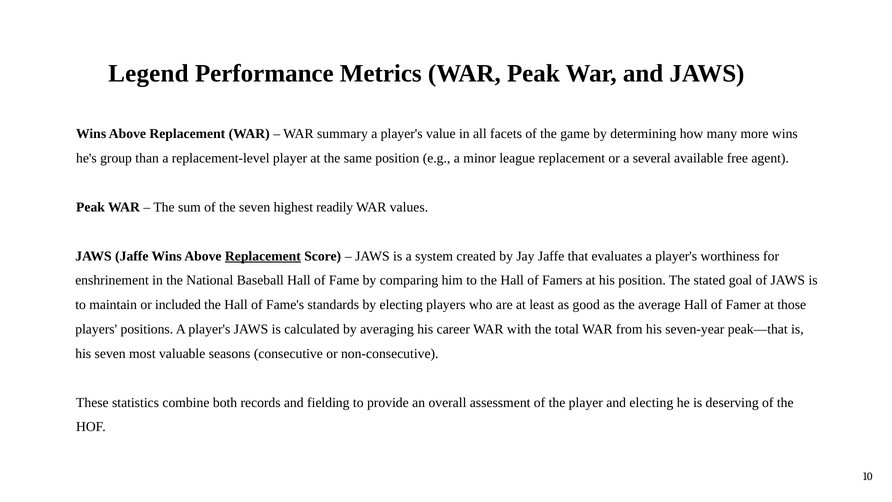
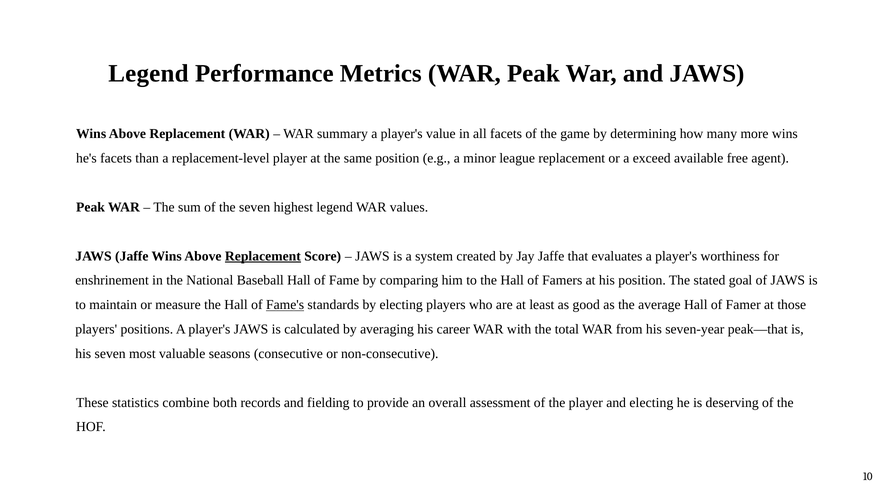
he's group: group -> facets (116, 158)
several: several -> exceed (652, 158)
highest readily: readily -> legend (335, 207)
included: included -> measure (178, 305)
Fame's underline: none -> present (285, 305)
